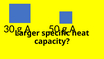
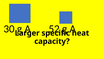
50: 50 -> 52 (54, 29)
